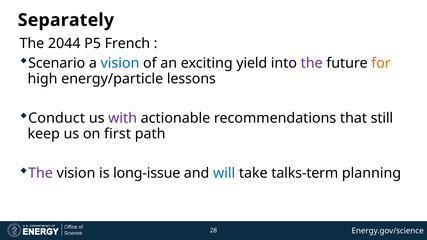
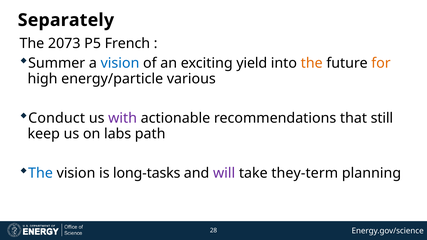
2044: 2044 -> 2073 (64, 43)
Scenario: Scenario -> Summer (57, 63)
the colour: purple -> orange (312, 63)
lessons: lessons -> various (191, 79)
first: first -> labs (118, 134)
The colour: purple -> blue (41, 173)
long-issue: long-issue -> long-tasks (147, 173)
will colour: blue -> purple (224, 173)
talks-term: talks-term -> they-term (305, 173)
